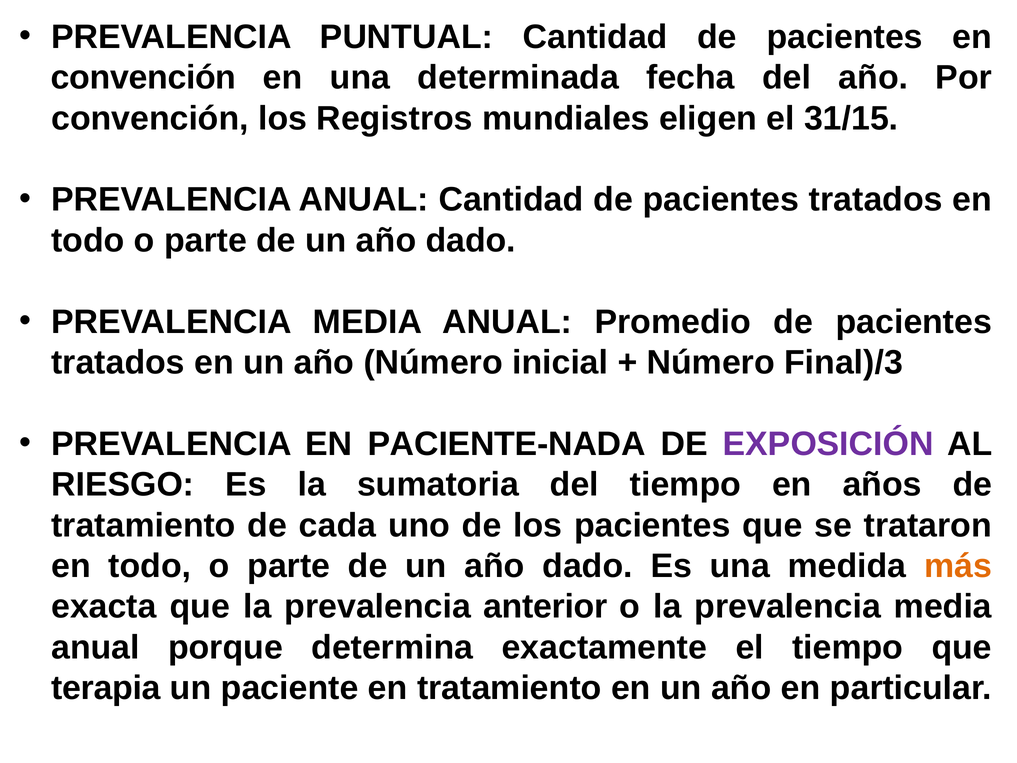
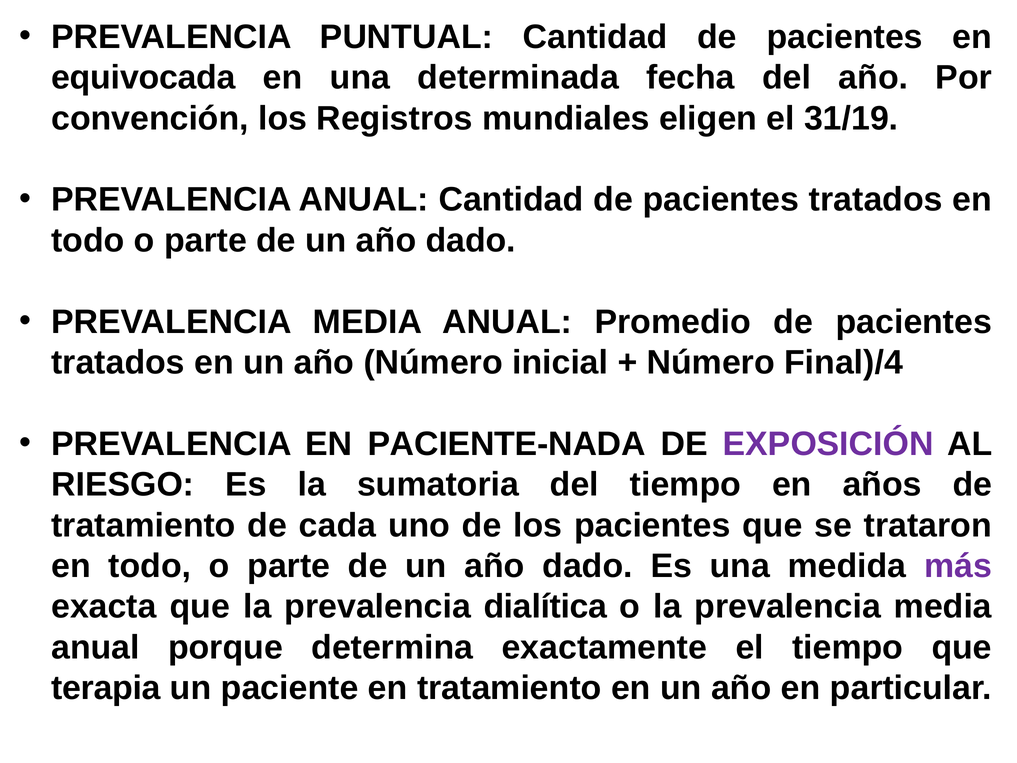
convención: convención -> equivocada (143, 78)
31/15: 31/15 -> 31/19 (851, 118)
Final)/3: Final)/3 -> Final)/4 (844, 362)
más colour: orange -> purple (958, 566)
anterior: anterior -> dialítica (545, 606)
